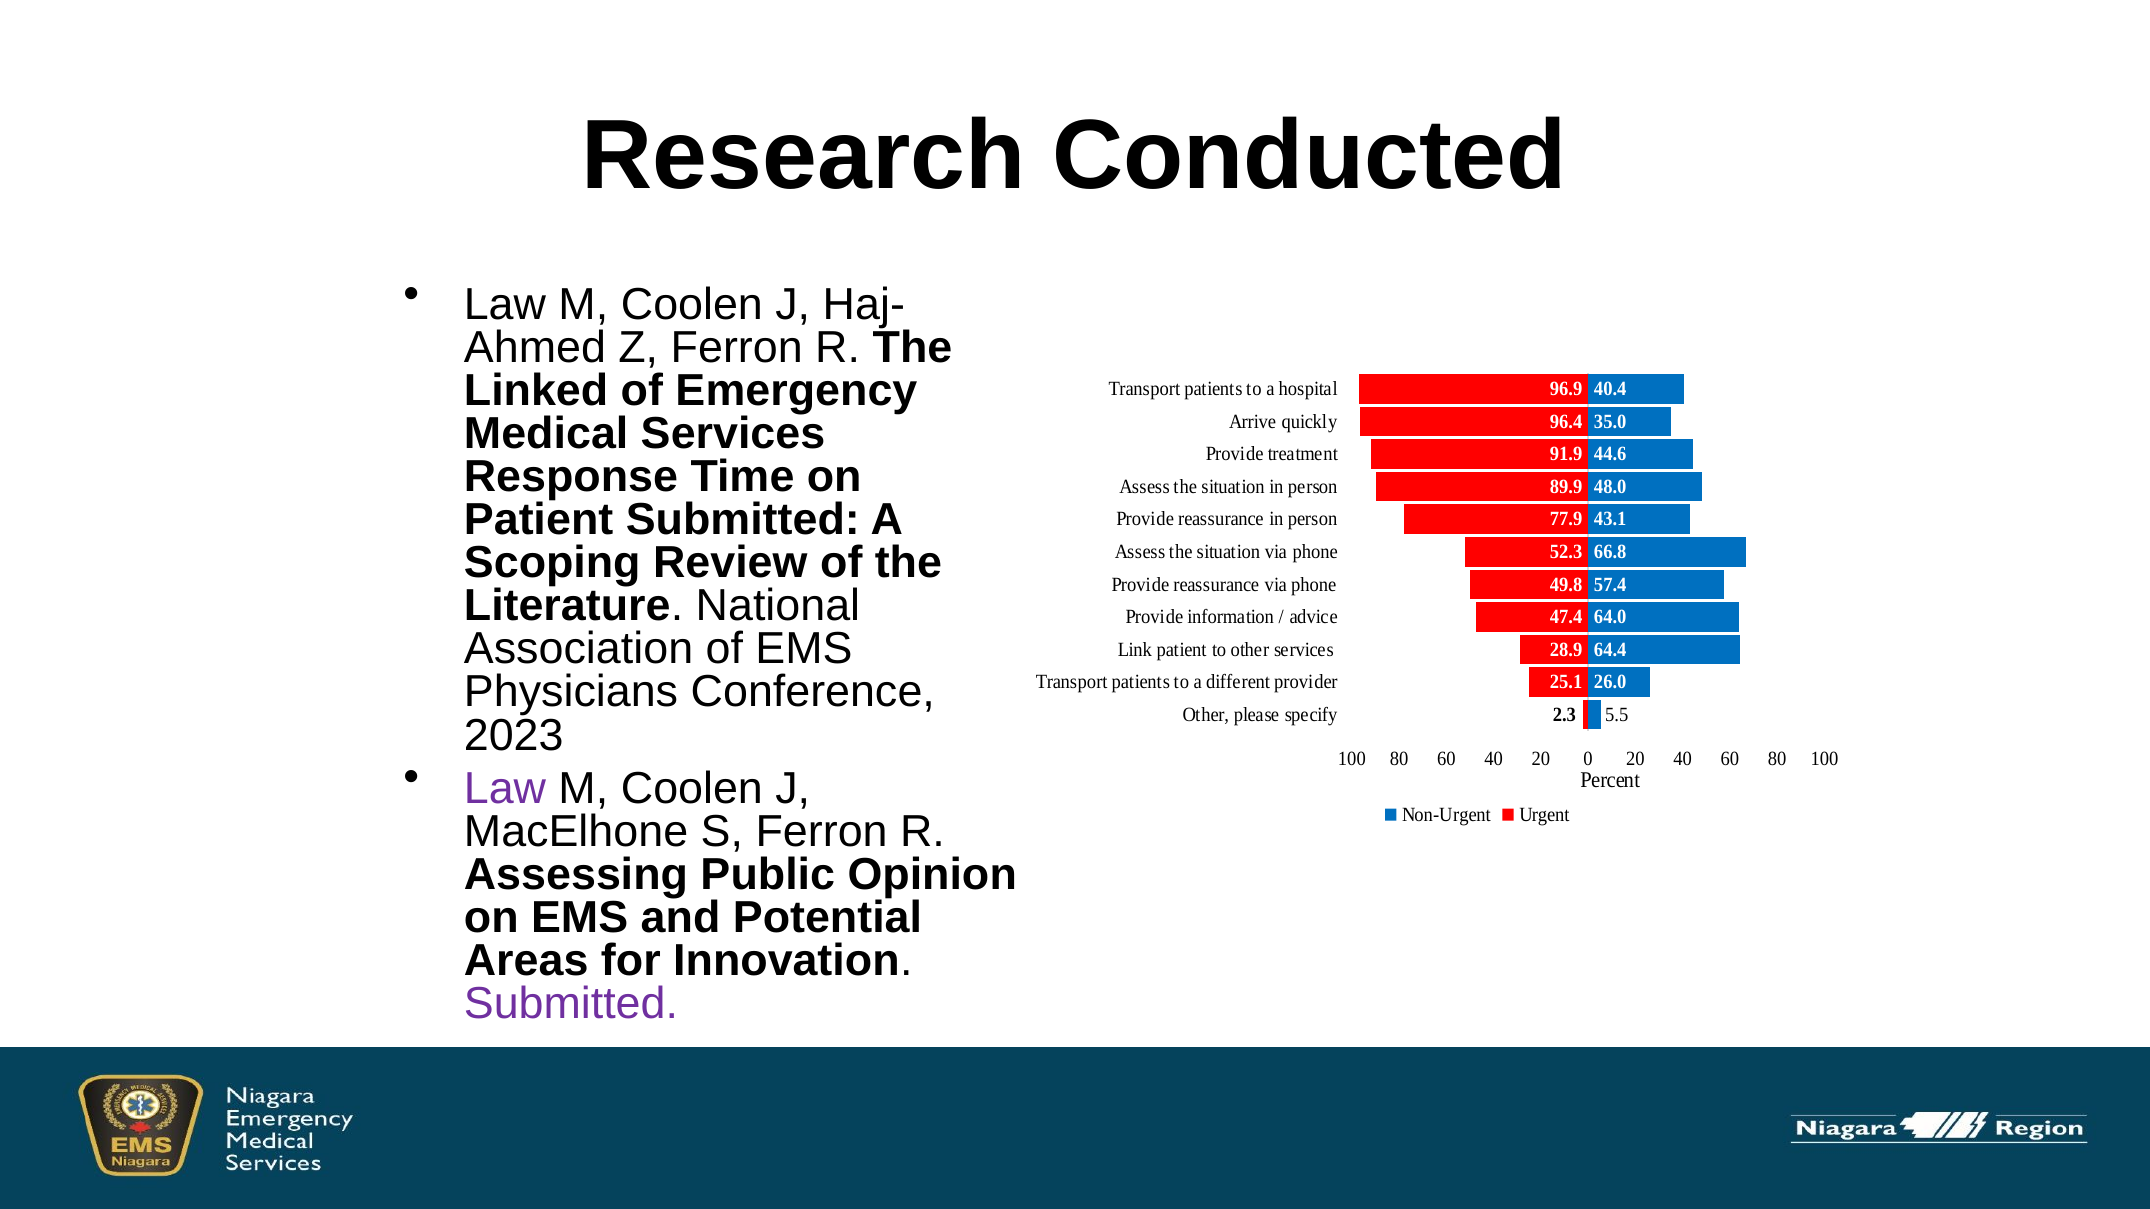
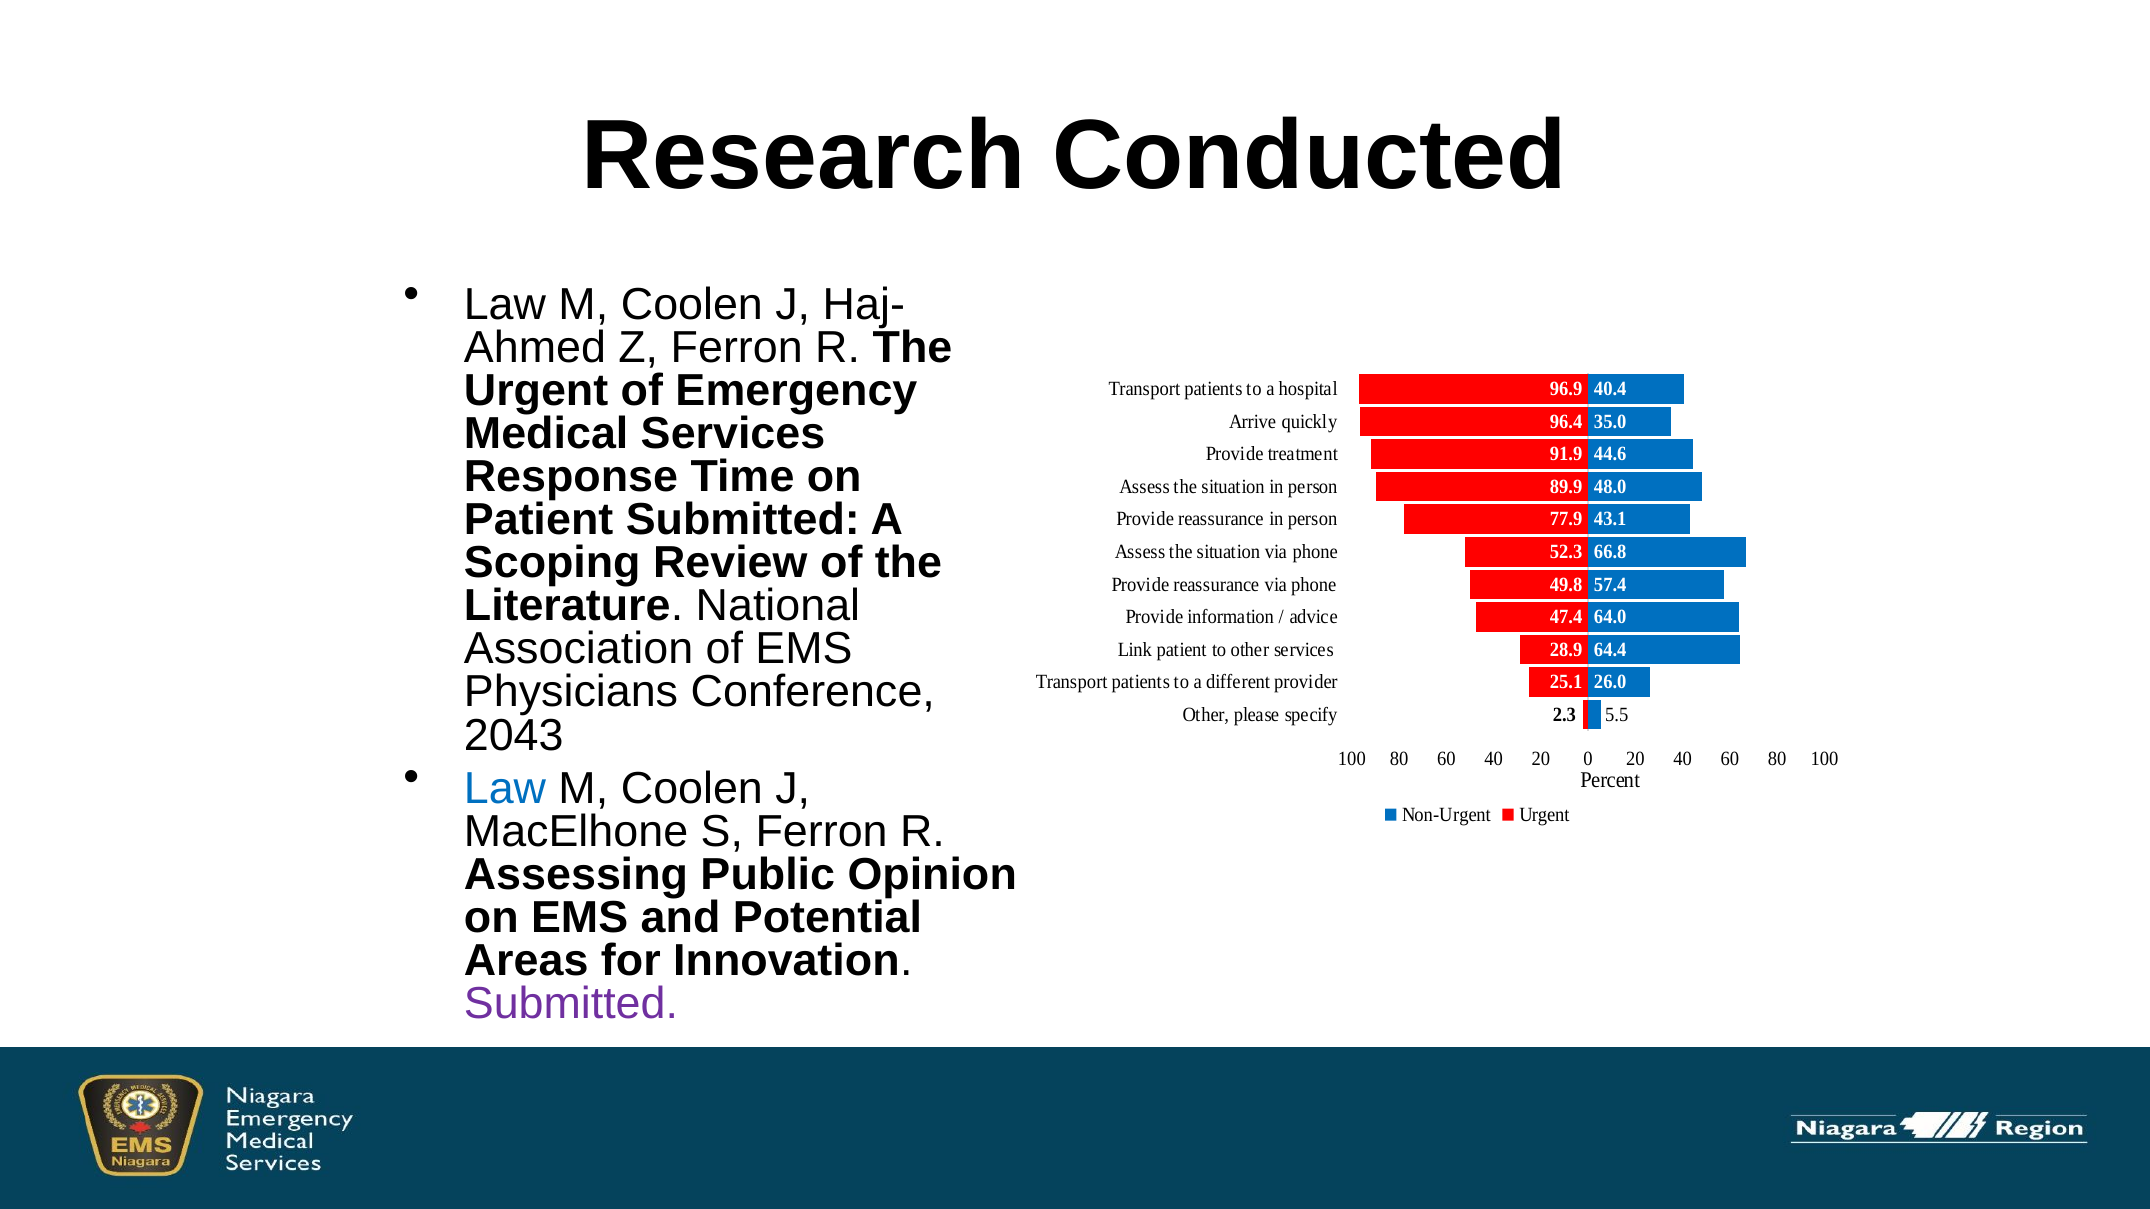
Linked: Linked -> Urgent (536, 391)
2023: 2023 -> 2043 (514, 735)
Law colour: purple -> blue (505, 789)
